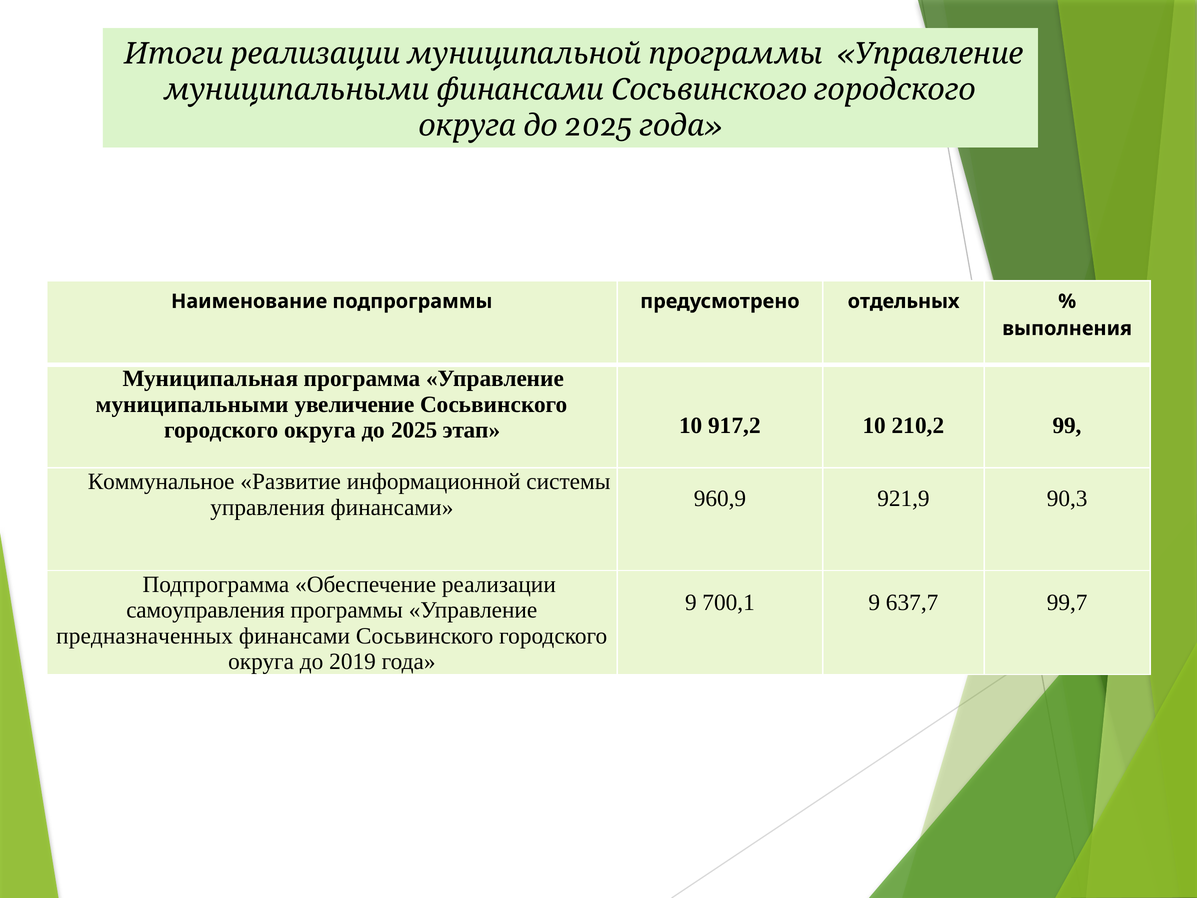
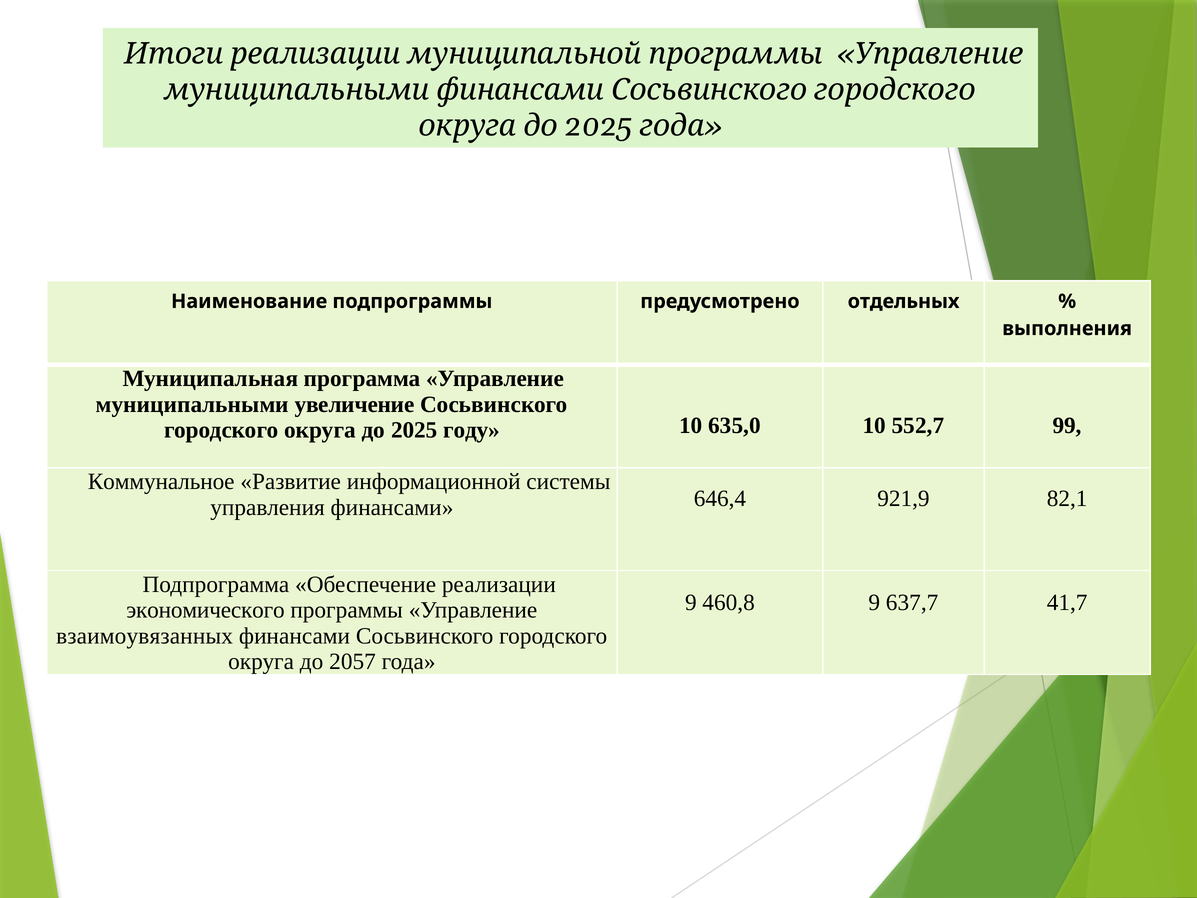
этап: этап -> году (472, 430)
917,2: 917,2 -> 635,0 (735, 425)
210,2: 210,2 -> 552,7 (918, 425)
960,9: 960,9 -> 646,4 (720, 499)
90,3: 90,3 -> 82,1 (1067, 499)
700,1: 700,1 -> 460,8 (729, 603)
99,7: 99,7 -> 41,7 (1067, 603)
самоуправления: самоуправления -> экономического (205, 610)
предназначенных: предназначенных -> взаимоувязанных (145, 636)
2019: 2019 -> 2057 (353, 662)
